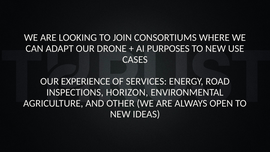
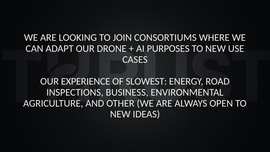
SERVICES: SERVICES -> SLOWEST (146, 81)
HORIZON: HORIZON -> BUSINESS (127, 92)
